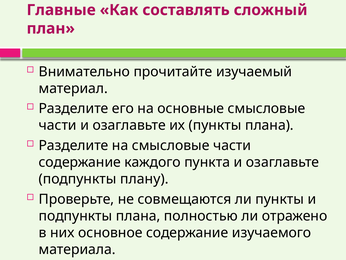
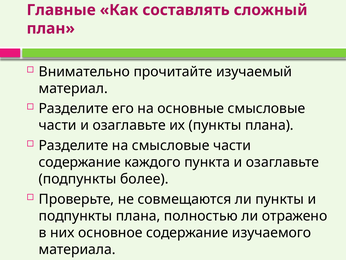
плану: плану -> более (144, 179)
